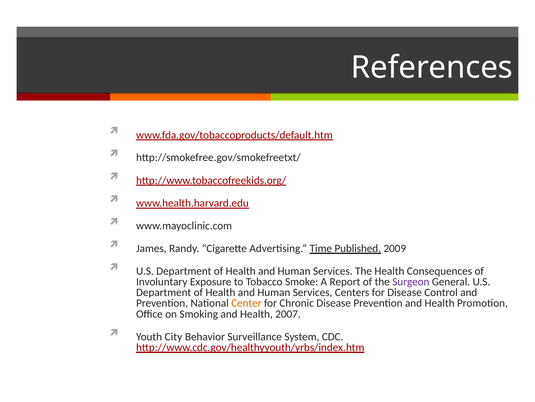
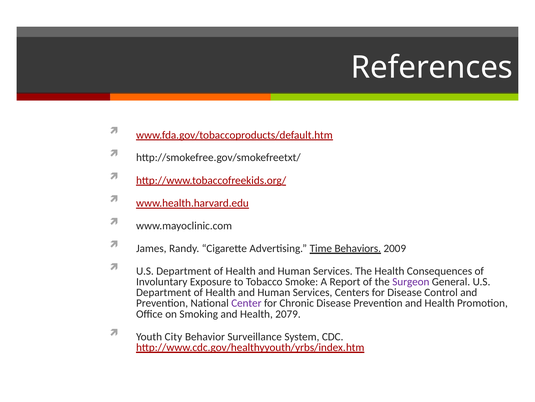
Published: Published -> Behaviors (358, 248)
Center colour: orange -> purple (246, 303)
2007: 2007 -> 2079 (288, 313)
